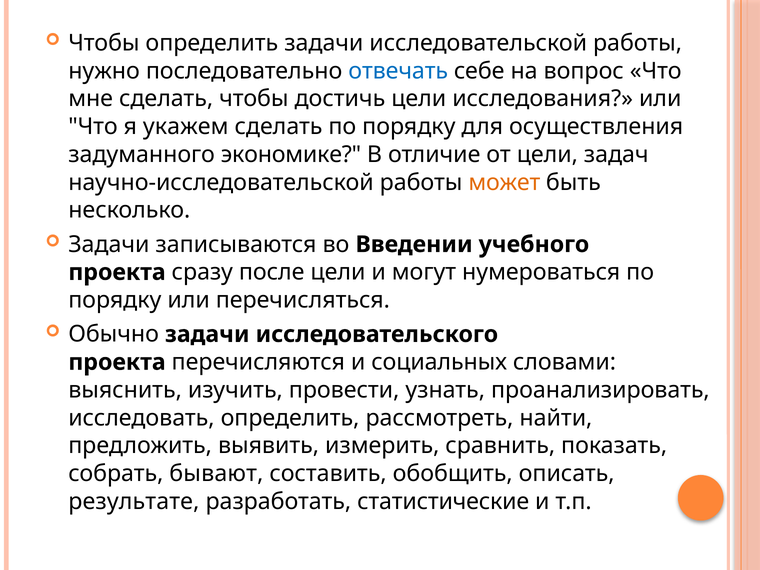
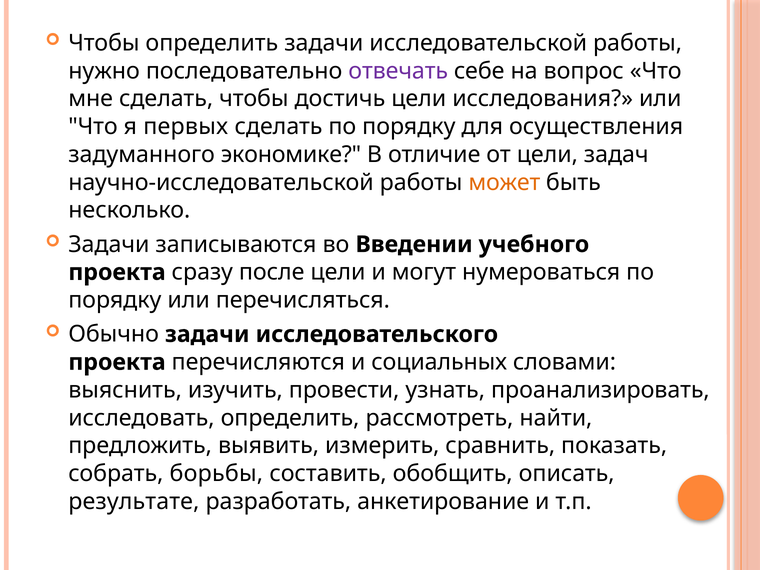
отвечать colour: blue -> purple (398, 71)
укажем: укажем -> первых (186, 127)
бывают: бывают -> борьбы (216, 474)
статистические: статистические -> анкетирование (443, 501)
